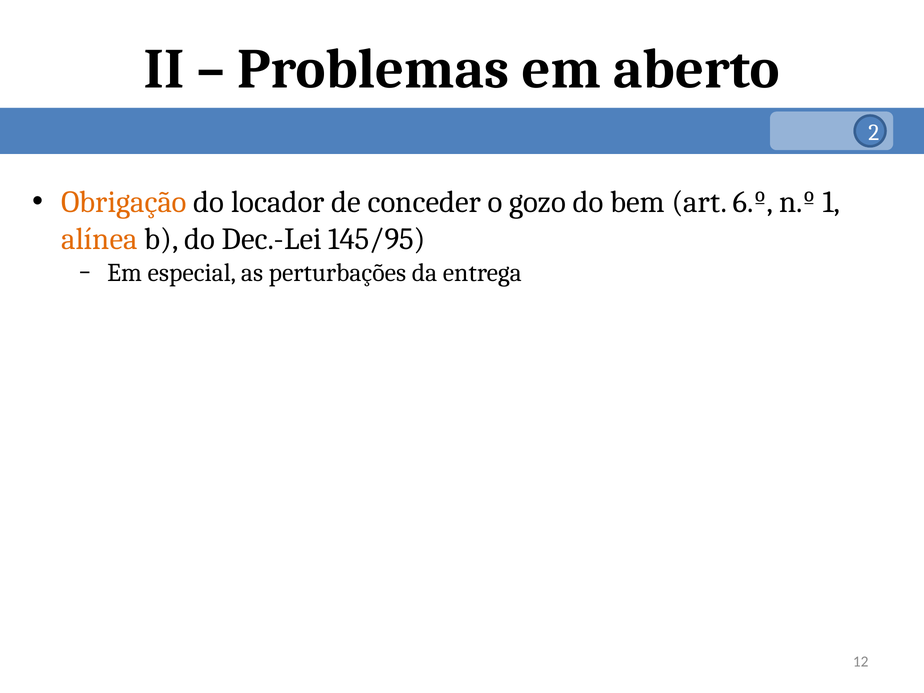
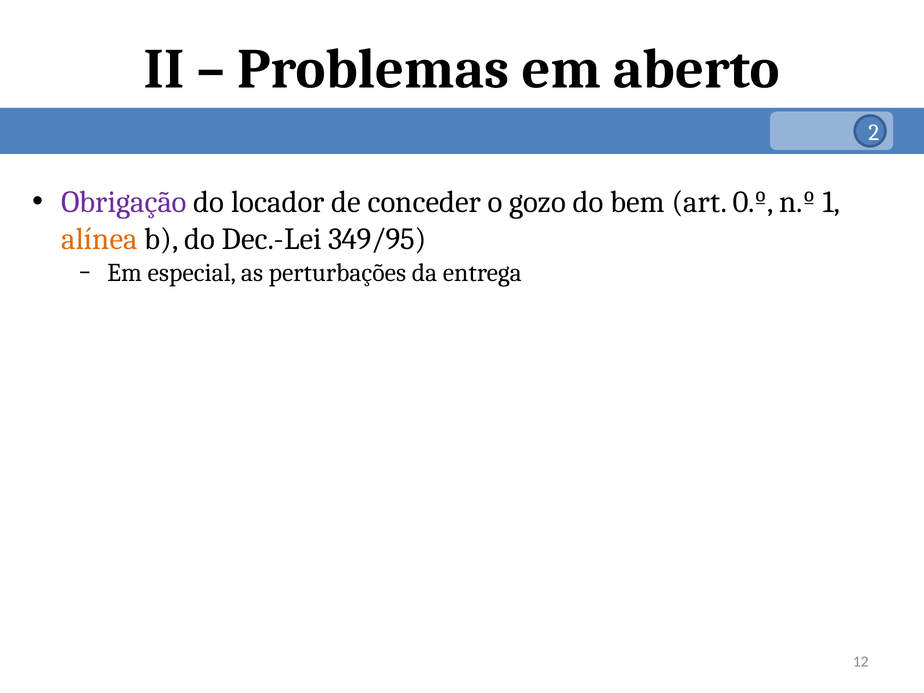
Obrigação colour: orange -> purple (124, 202)
6.º: 6.º -> 0.º (753, 202)
145/95: 145/95 -> 349/95 (377, 239)
